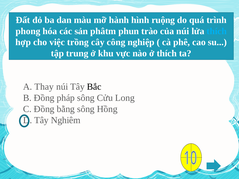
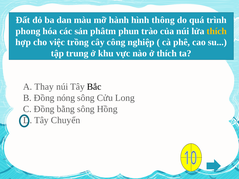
ruộng: ruộng -> thông (163, 20)
thích colour: light blue -> yellow (217, 31)
pháp: pháp -> nóng (66, 98)
Nghiêm: Nghiêm -> Chuyển (66, 120)
